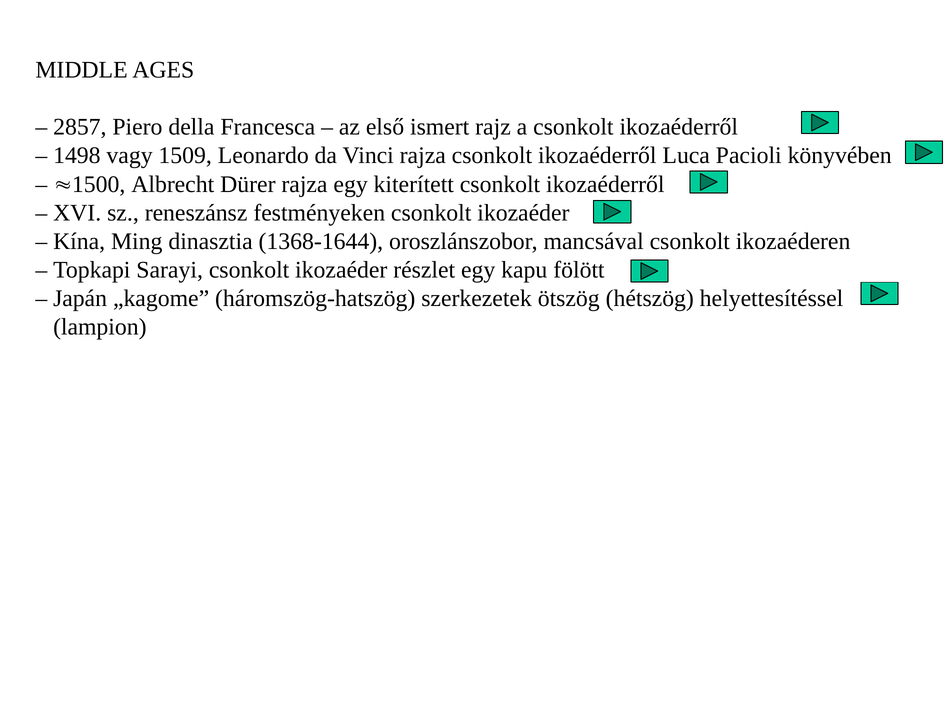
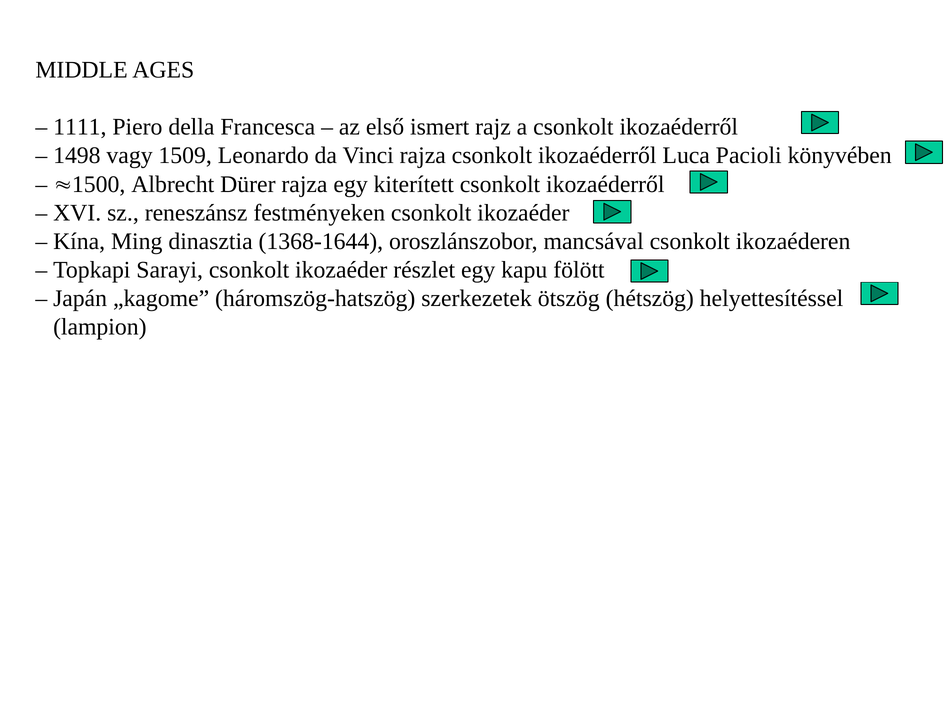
2857: 2857 -> 1111 (80, 127)
